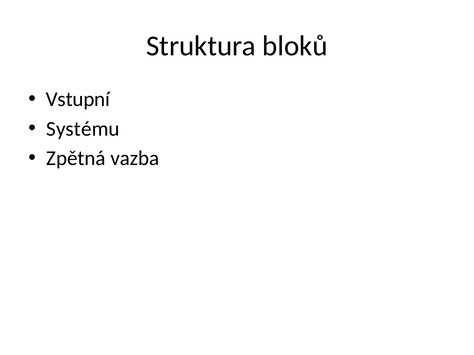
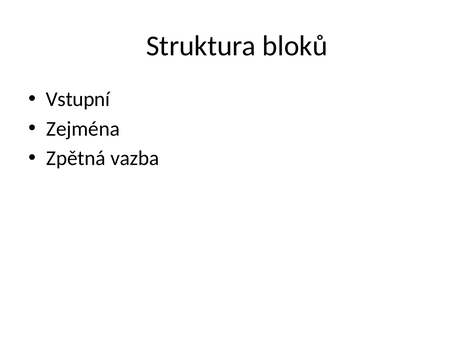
Systému: Systému -> Zejména (83, 129)
